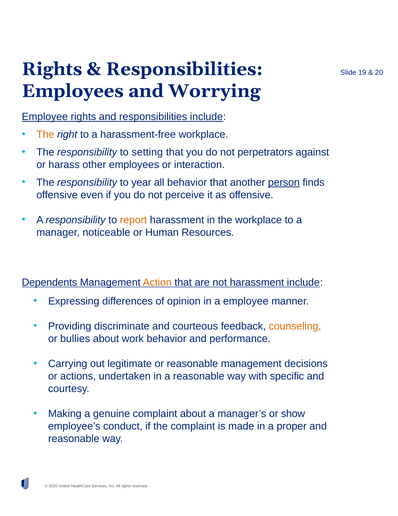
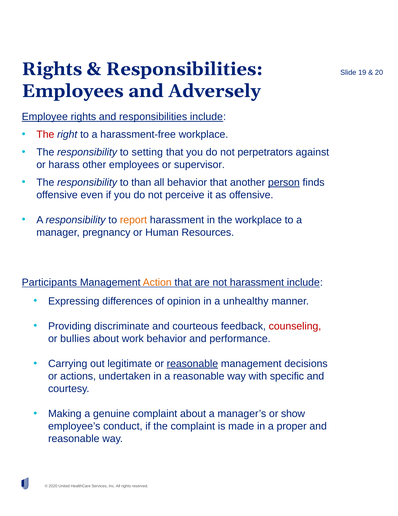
Worrying: Worrying -> Adversely (215, 91)
The colour: orange -> red (45, 134)
interaction: interaction -> supervisor (199, 164)
year: year -> than (141, 182)
noticeable: noticeable -> pregnancy (106, 232)
Dependents: Dependents -> Participants (49, 282)
a employee: employee -> unhealthy (246, 301)
counseling colour: orange -> red (295, 326)
reasonable underline: none -> present (192, 363)
